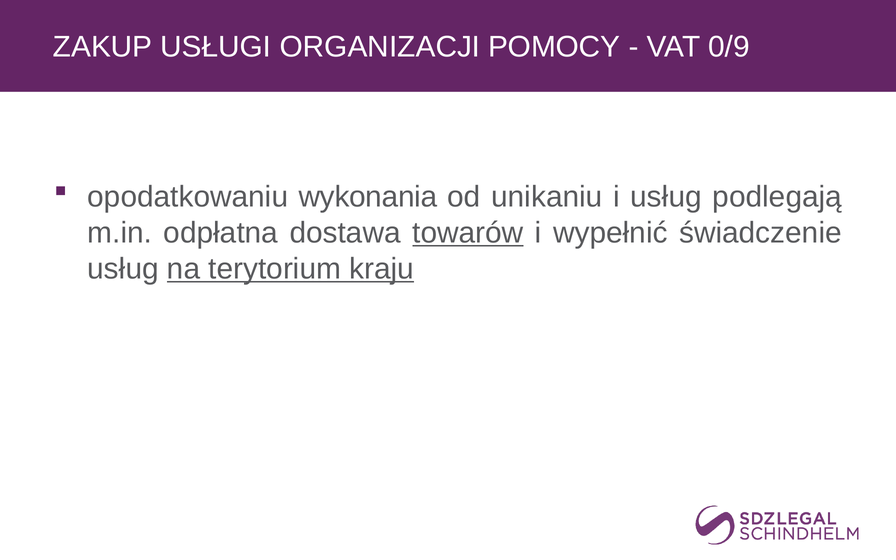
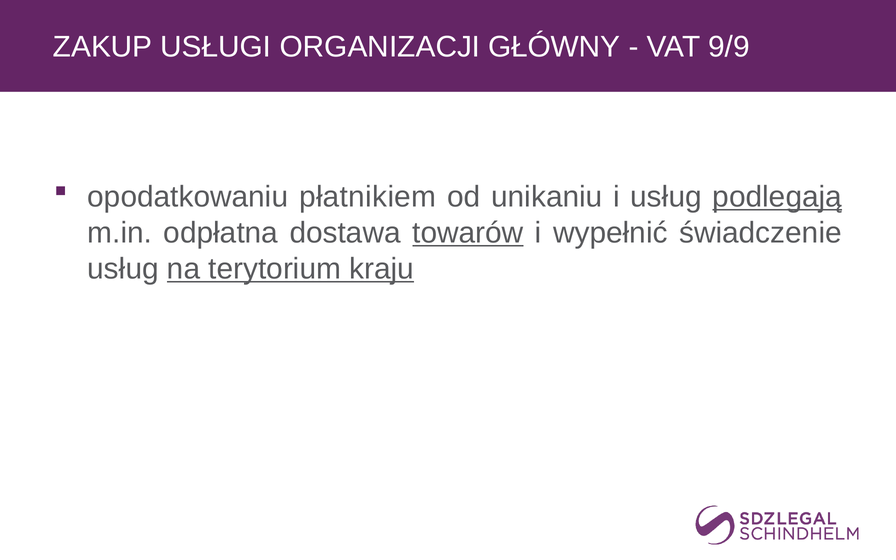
POMOCY: POMOCY -> GŁÓWNY (554, 47)
0/9: 0/9 -> 9/9 (729, 47)
wykonania: wykonania -> płatnikiem (368, 197)
podlegają underline: none -> present (777, 197)
